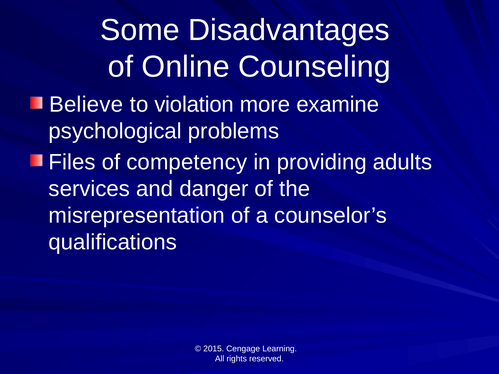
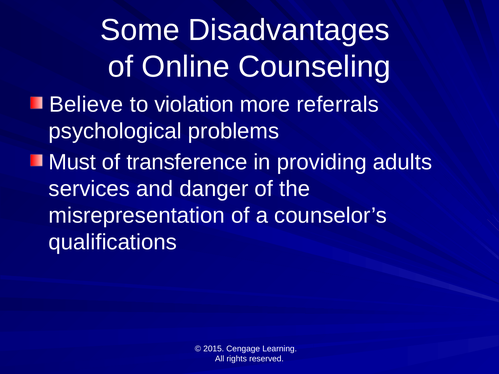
examine: examine -> referrals (338, 105)
Files: Files -> Must (72, 162)
competency: competency -> transference (187, 162)
